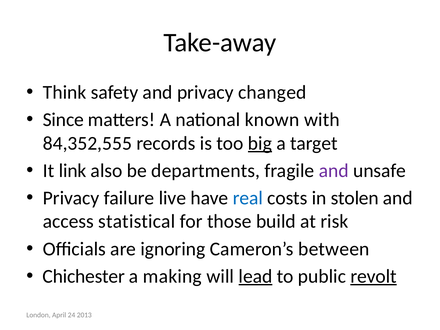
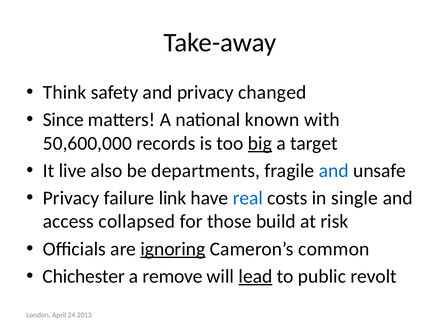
84,352,555: 84,352,555 -> 50,600,000 (87, 143)
link: link -> live (73, 171)
and colour: purple -> blue (334, 171)
live: live -> link (173, 198)
stolen: stolen -> single (355, 198)
statistical: statistical -> collapsed (137, 222)
ignoring underline: none -> present (173, 249)
between: between -> common (334, 249)
making: making -> remove (173, 276)
revolt underline: present -> none (374, 276)
